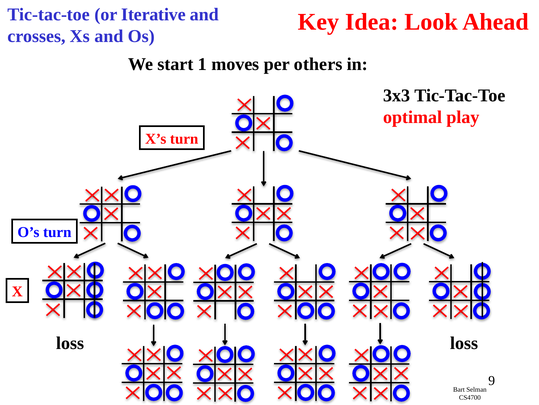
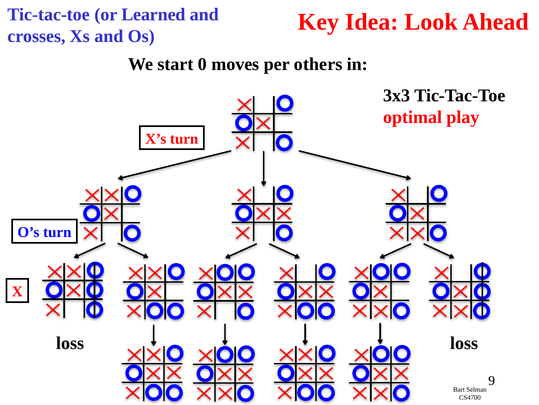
Iterative: Iterative -> Learned (153, 15)
1: 1 -> 0 (202, 64)
